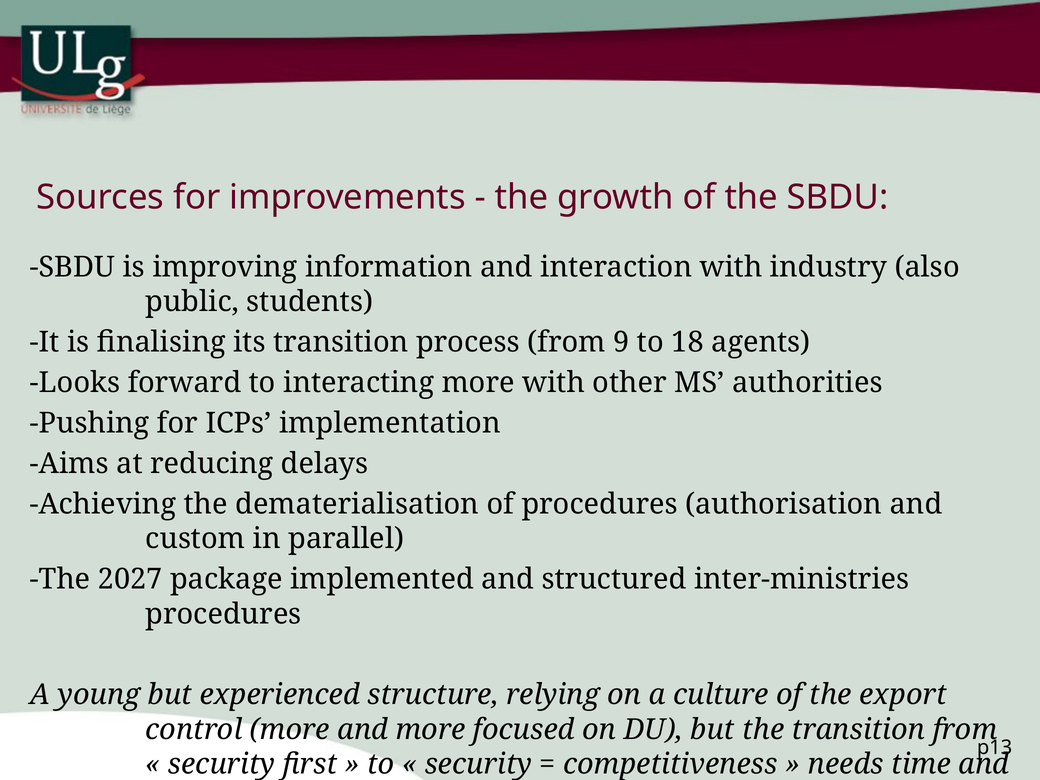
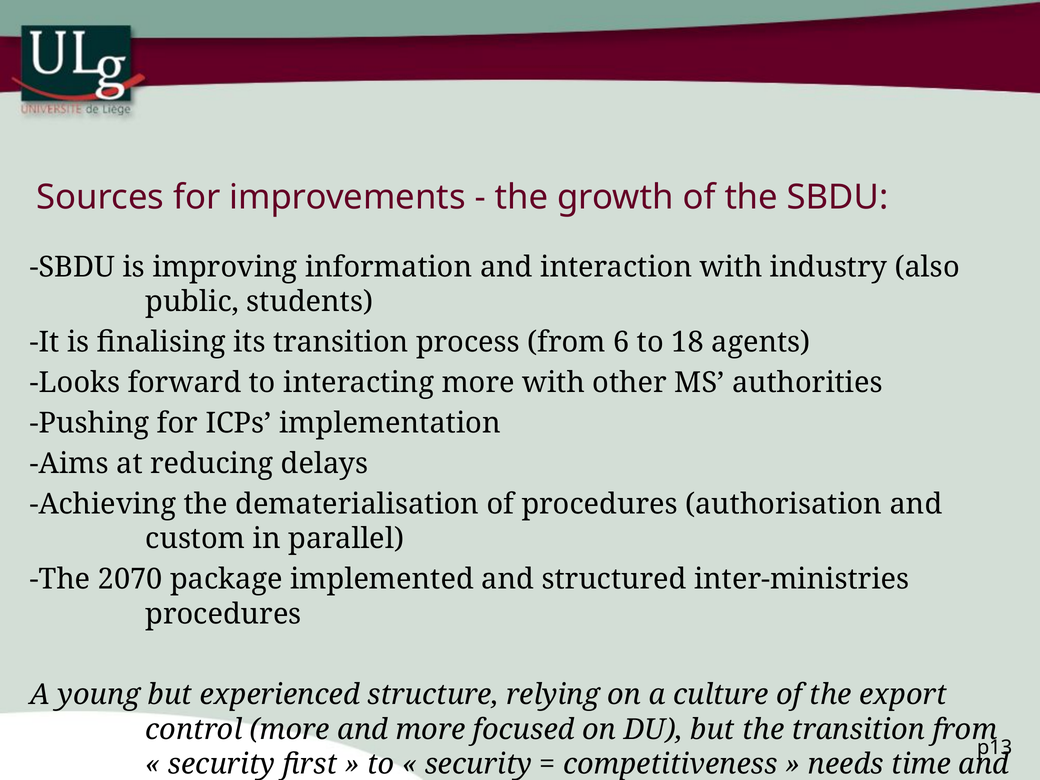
9: 9 -> 6 (621, 342)
2027: 2027 -> 2070 (130, 579)
